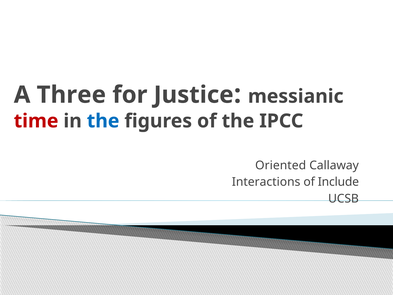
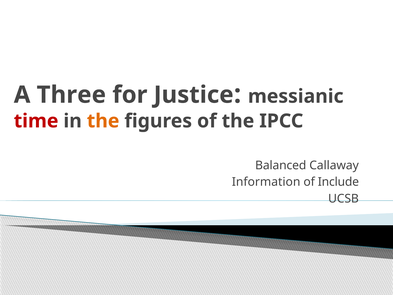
the colour: blue -> orange (103, 121)
Oriented: Oriented -> Balanced (281, 165)
Interactions: Interactions -> Information (266, 182)
